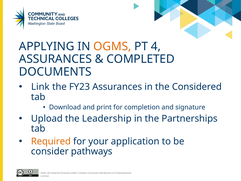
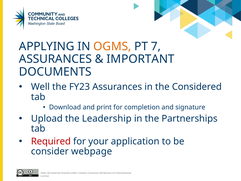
4: 4 -> 7 (156, 46)
COMPLETED: COMPLETED -> IMPORTANT (141, 59)
Link: Link -> Well (40, 87)
Required colour: orange -> red (51, 141)
pathways: pathways -> webpage (92, 151)
